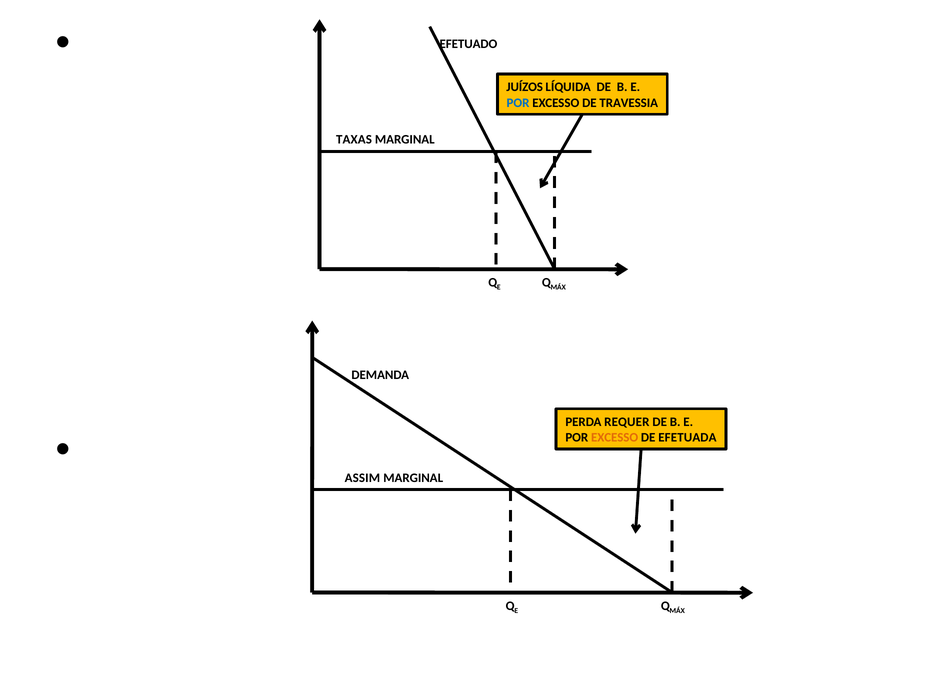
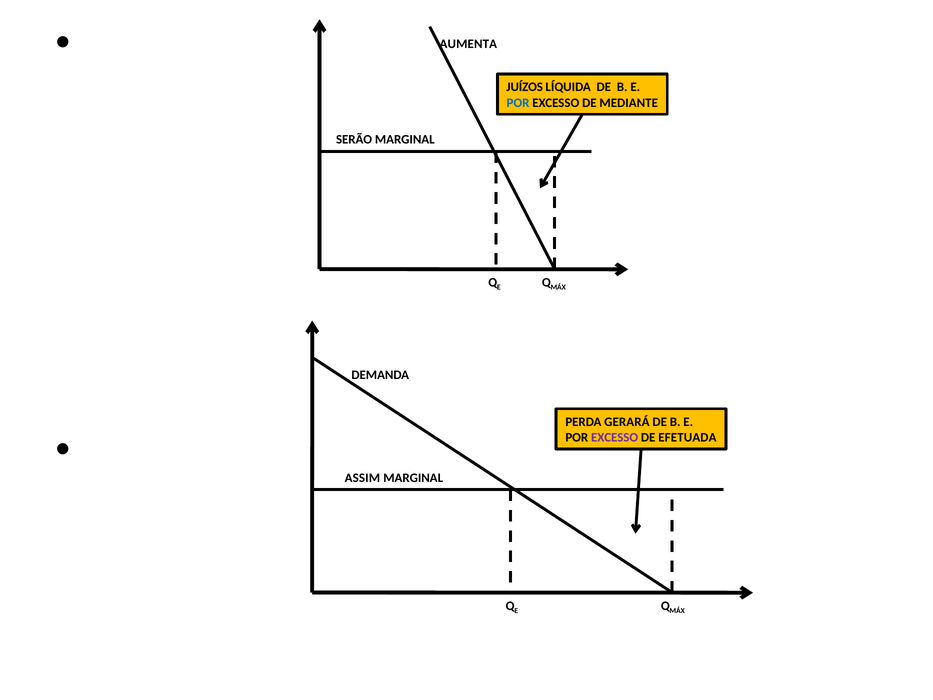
EFETUADO: EFETUADO -> AUMENTA (468, 44)
TRAVESSIA: TRAVESSIA -> MEDIANTE (629, 103)
TAXAS: TAXAS -> SERÃO (354, 140)
REQUER: REQUER -> GERARÁ (627, 422)
EXCESSO colour: orange -> purple (615, 437)
